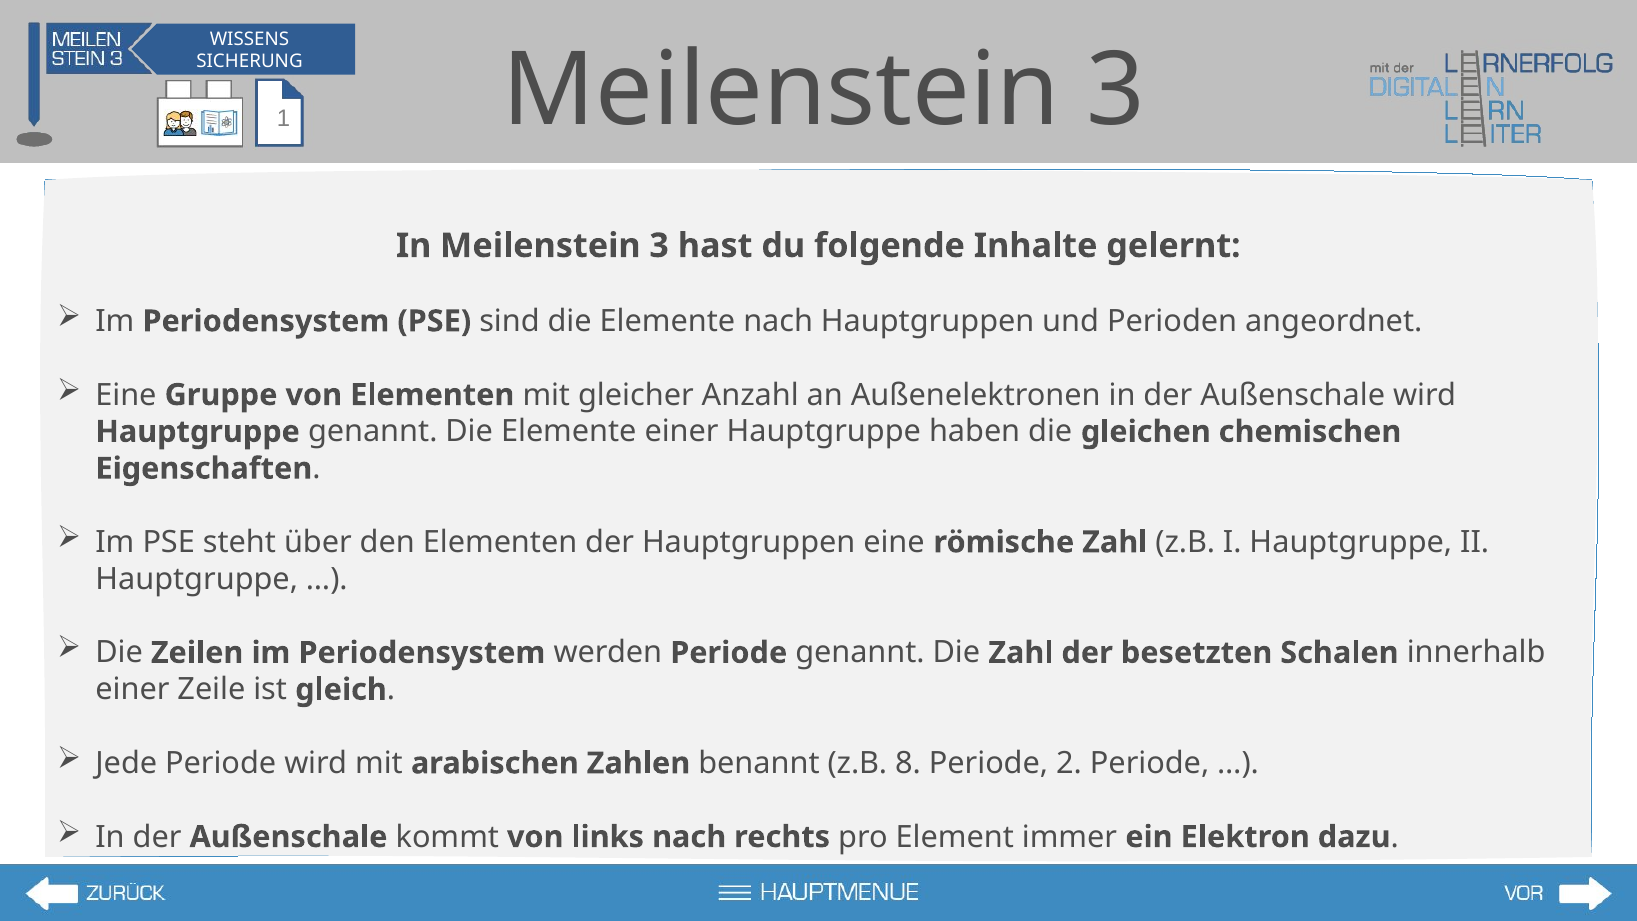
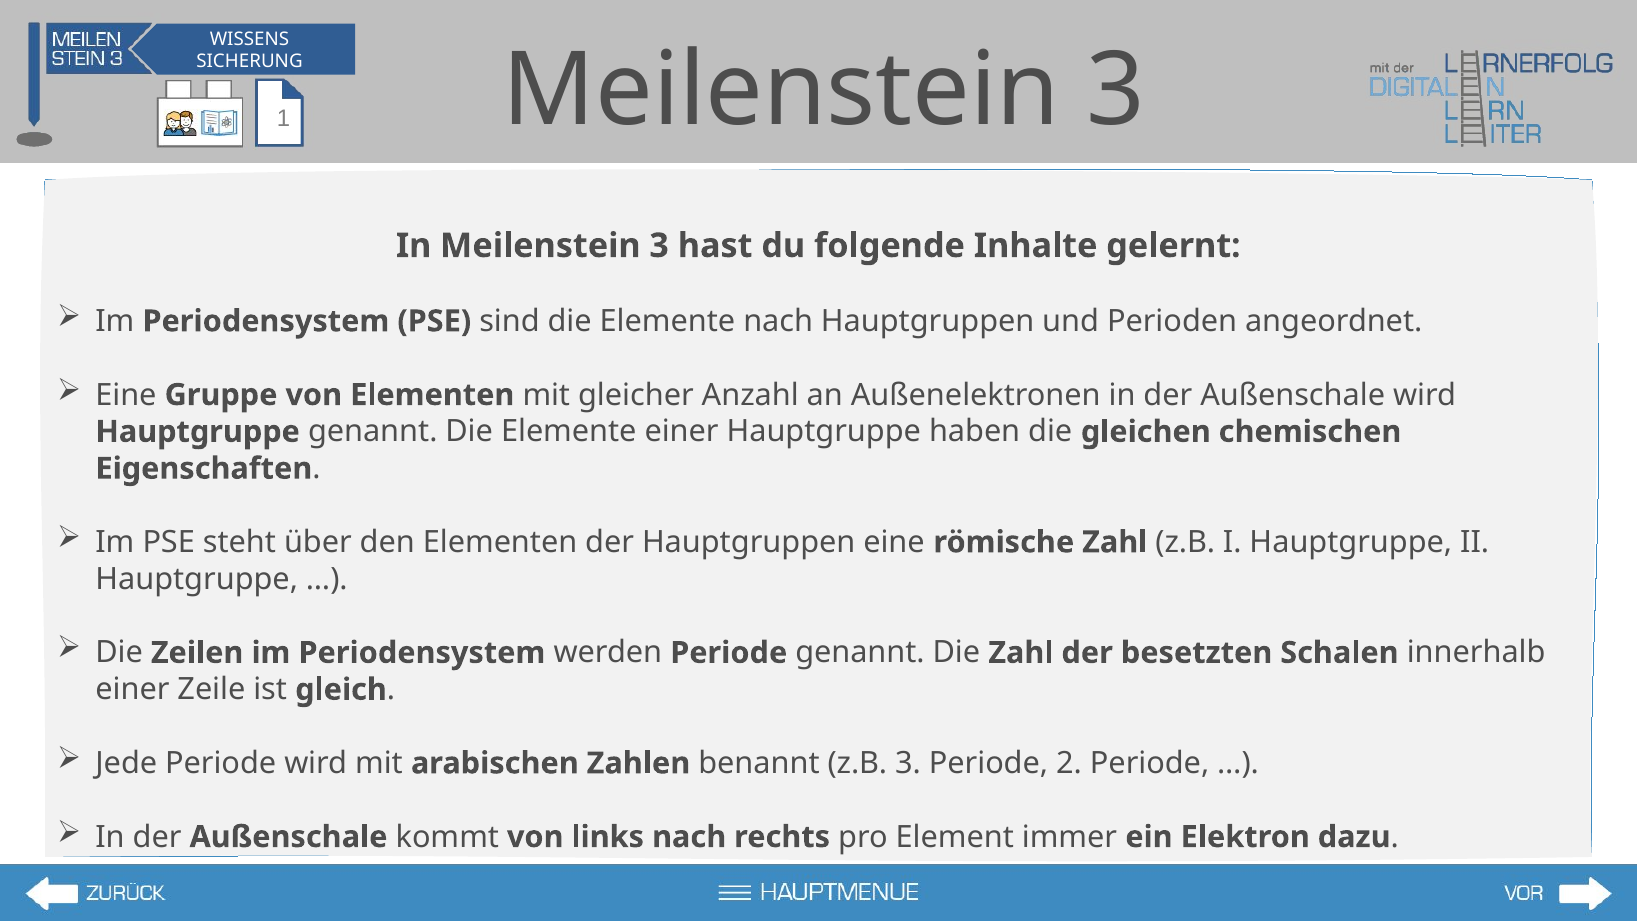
z.B 8: 8 -> 3 (908, 763)
